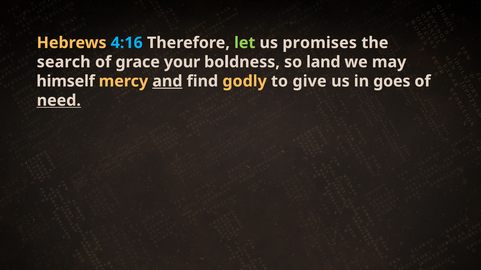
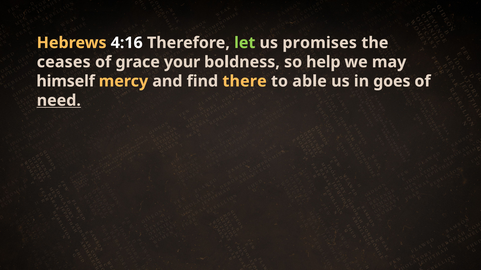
4:16 colour: light blue -> white (127, 43)
search: search -> ceases (64, 62)
land: land -> help (323, 62)
and underline: present -> none (167, 81)
godly: godly -> there (245, 81)
give: give -> able (310, 81)
